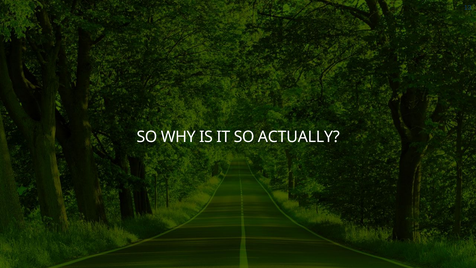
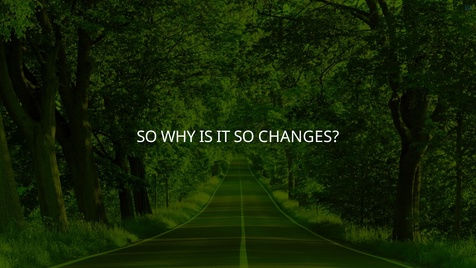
ACTUALLY: ACTUALLY -> CHANGES (299, 137)
